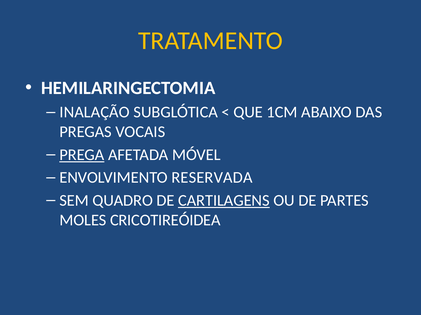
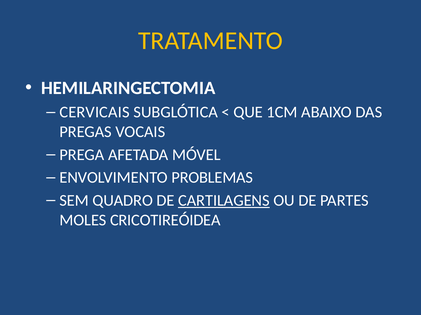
INALAÇÃO: INALAÇÃO -> CERVICAIS (95, 112)
PREGA underline: present -> none (82, 155)
RESERVADA: RESERVADA -> PROBLEMAS (212, 178)
